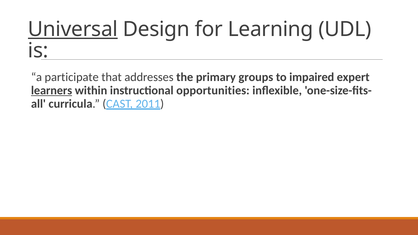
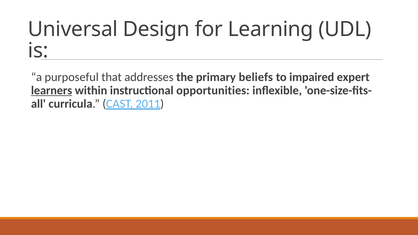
Universal underline: present -> none (73, 29)
participate: participate -> purposeful (72, 77)
groups: groups -> beliefs (256, 77)
